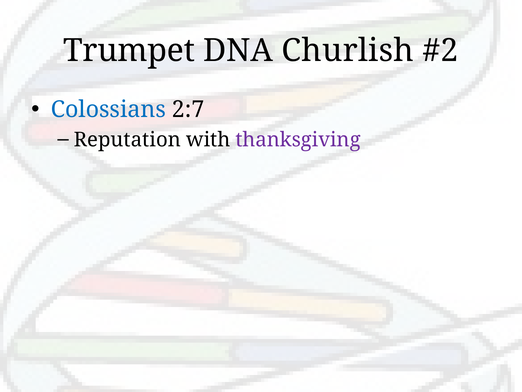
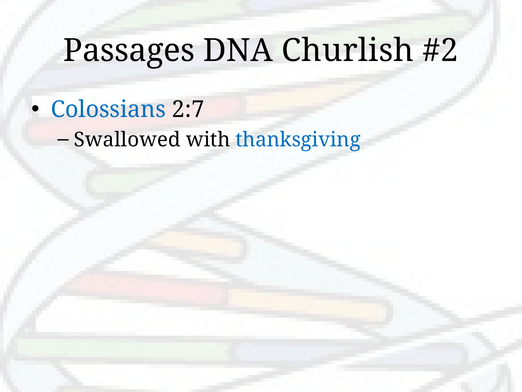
Trumpet: Trumpet -> Passages (129, 51)
Reputation: Reputation -> Swallowed (127, 139)
thanksgiving colour: purple -> blue (298, 139)
